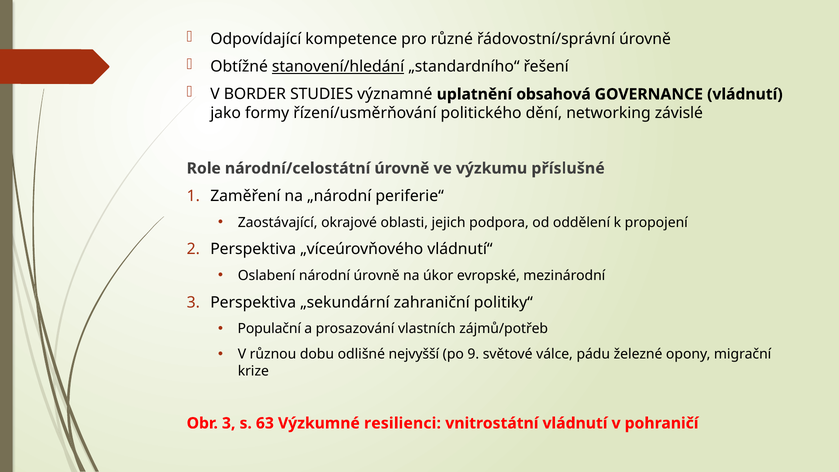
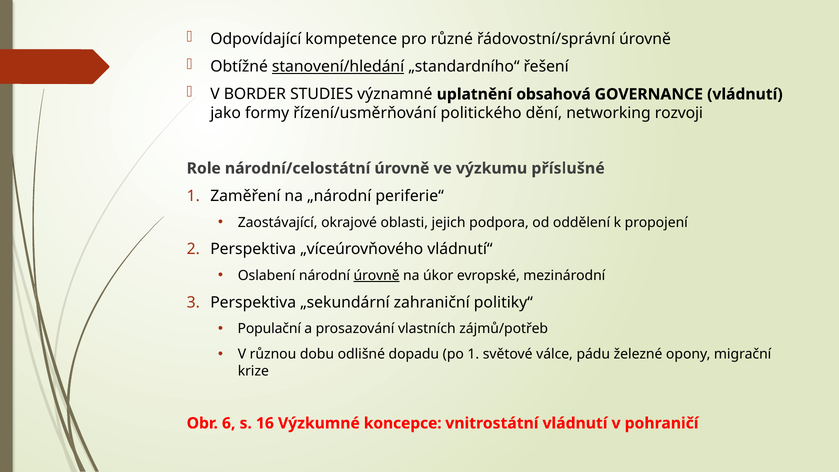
závislé: závislé -> rozvoji (679, 113)
úrovně underline: none -> present (377, 276)
nejvyšší: nejvyšší -> dopadu (414, 354)
po 9: 9 -> 1 (473, 354)
Obr 3: 3 -> 6 (229, 423)
63: 63 -> 16 (265, 423)
resilienci: resilienci -> koncepce (403, 423)
